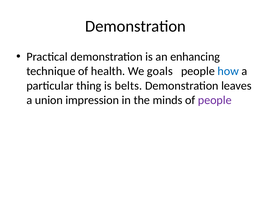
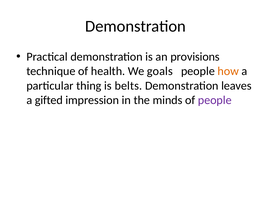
enhancing: enhancing -> provisions (195, 57)
how colour: blue -> orange (228, 71)
union: union -> gifted (49, 100)
